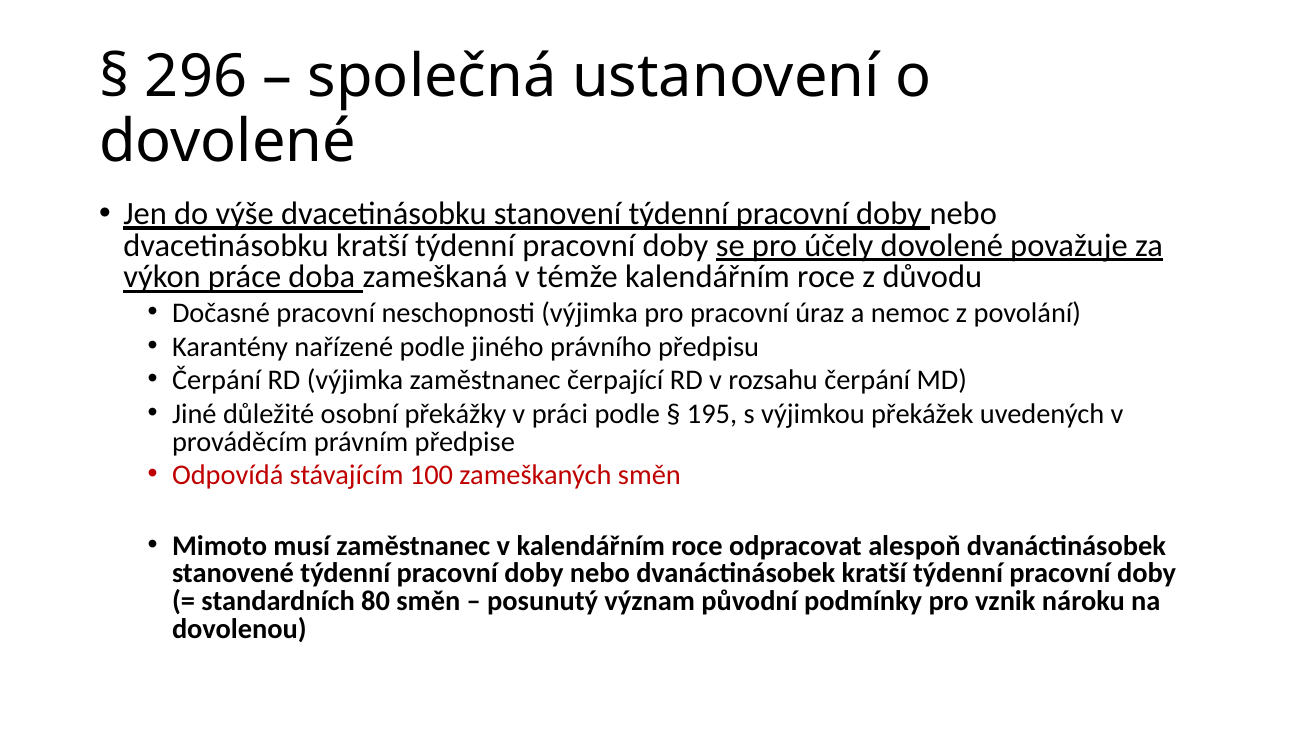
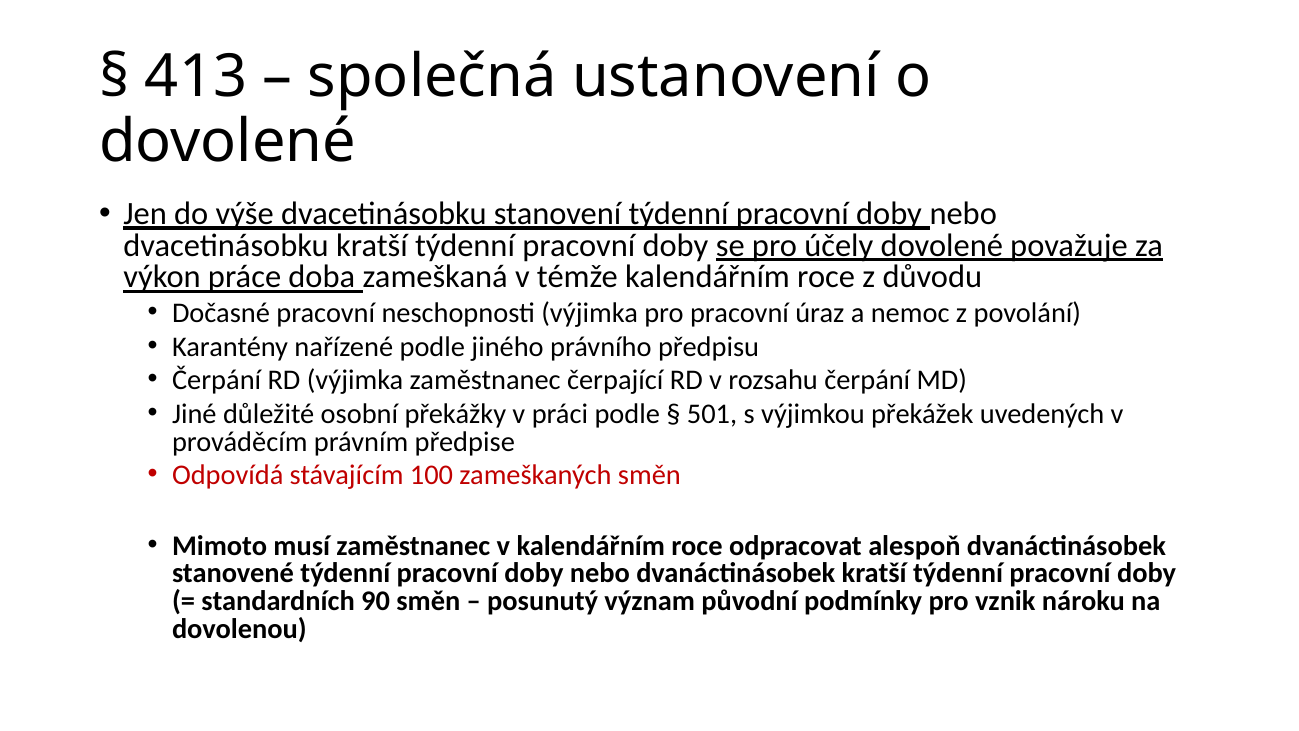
296: 296 -> 413 (196, 77)
195: 195 -> 501 (712, 414)
80: 80 -> 90 (376, 601)
